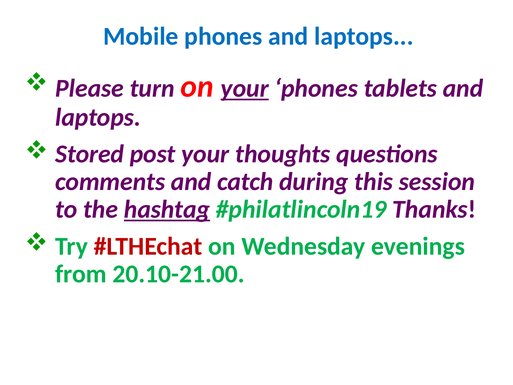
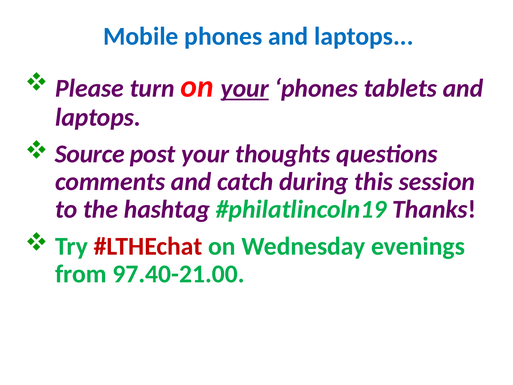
Stored: Stored -> Source (90, 154)
hashtag underline: present -> none (167, 209)
20.10-21.00: 20.10-21.00 -> 97.40-21.00 (179, 274)
